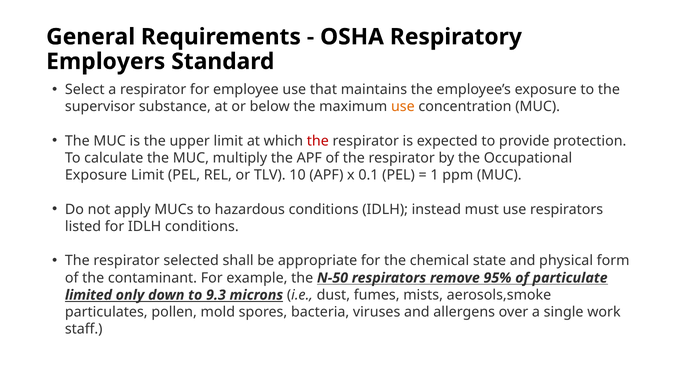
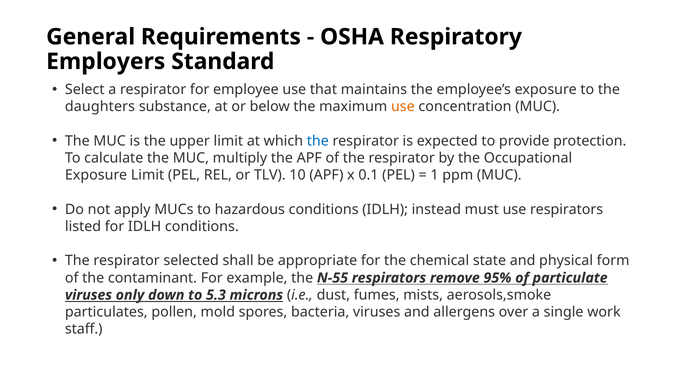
supervisor: supervisor -> daughters (100, 107)
the colour: red -> blue (318, 141)
N-50: N-50 -> N-55 (332, 278)
limited: limited -> viruses (89, 295)
9.3: 9.3 -> 5.3 (216, 295)
